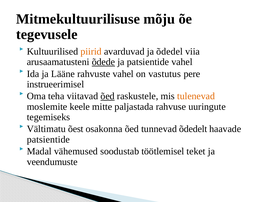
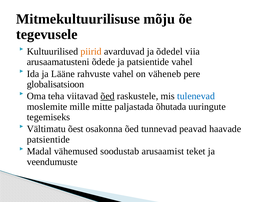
õdede underline: present -> none (103, 62)
vastutus: vastutus -> väheneb (165, 74)
instrueerimisel: instrueerimisel -> globalisatsioon (56, 84)
tulenevad colour: orange -> blue (196, 96)
keele: keele -> mille (80, 107)
rahvuse: rahvuse -> õhutada (171, 107)
õdedelt: õdedelt -> peavad (193, 129)
töötlemisel: töötlemisel -> arusaamist (163, 151)
